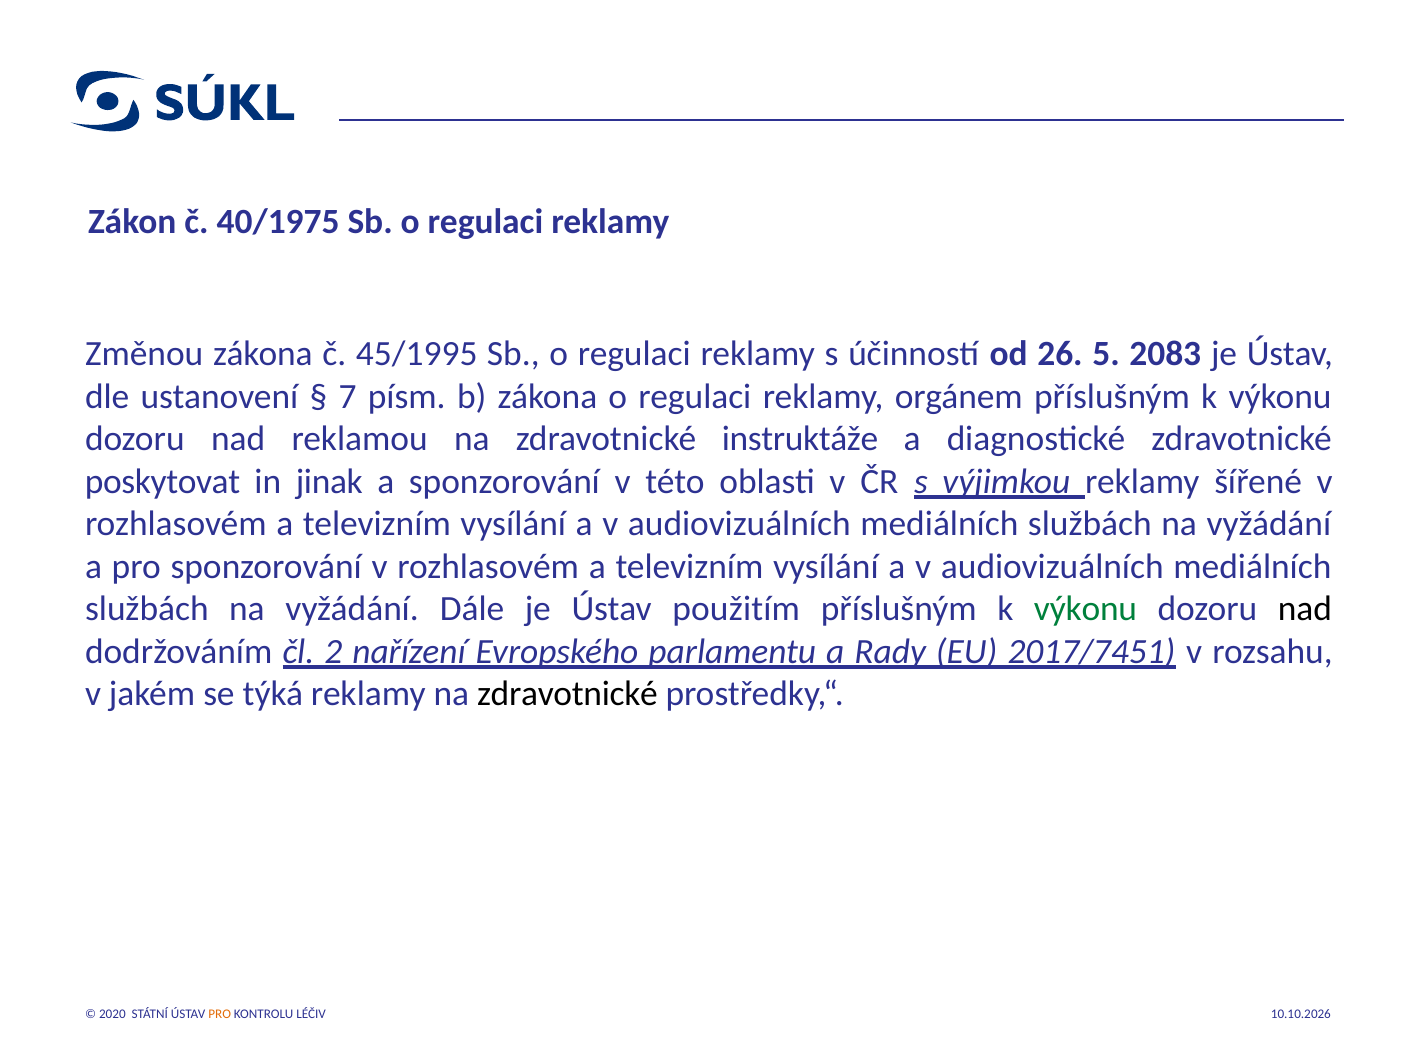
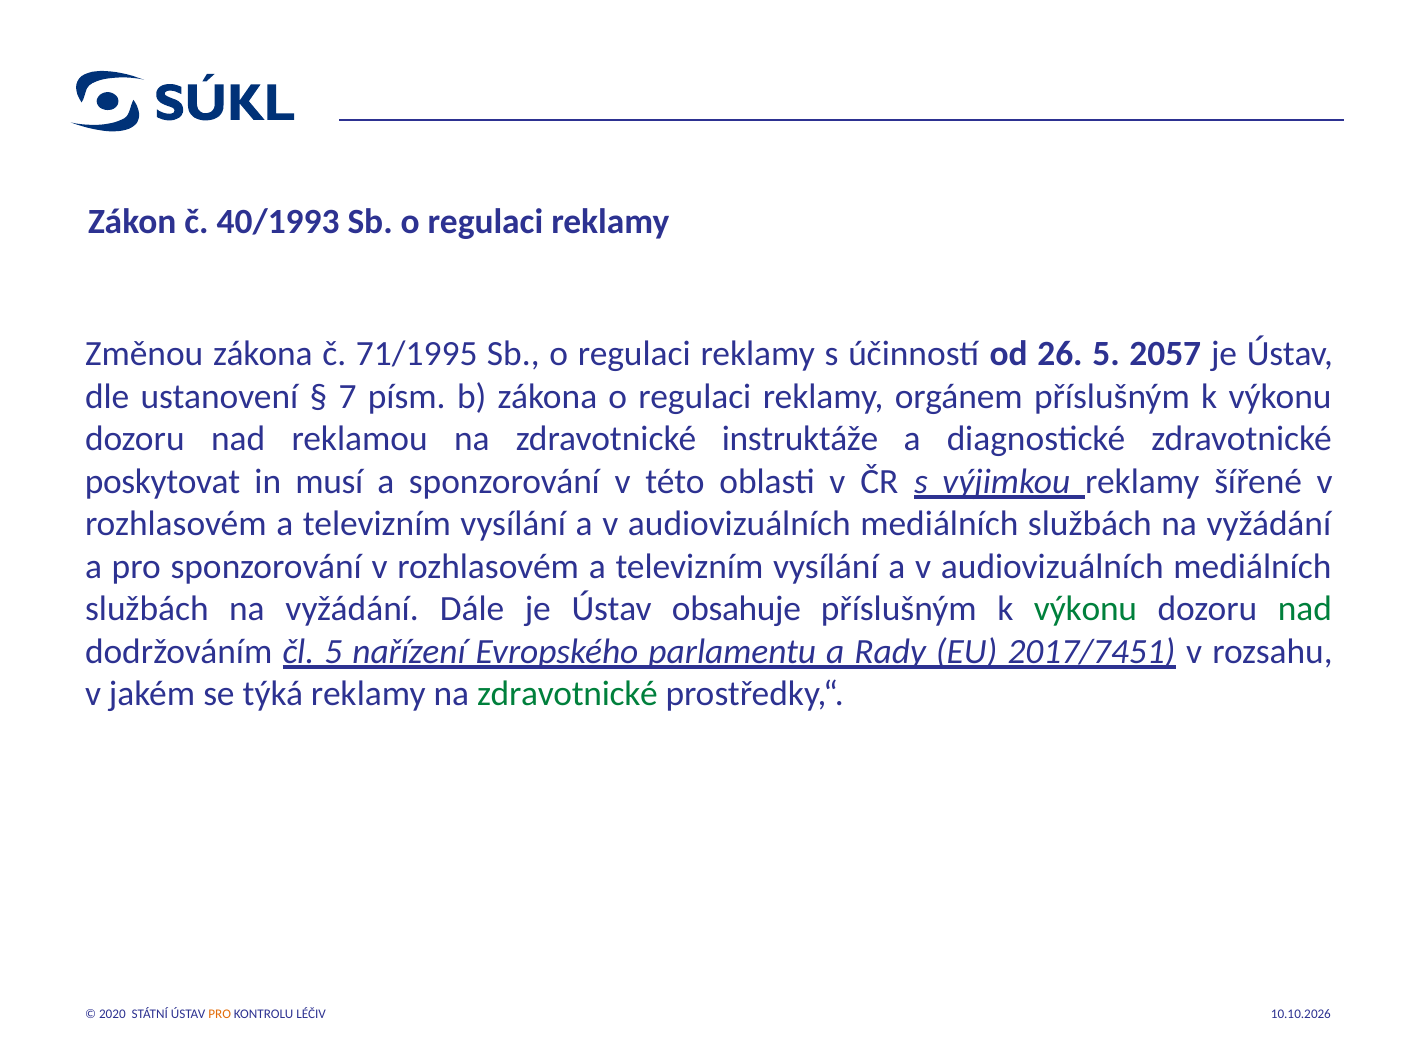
40/1975: 40/1975 -> 40/1993 (278, 221)
45/1995: 45/1995 -> 71/1995 (417, 354)
2083: 2083 -> 2057 (1165, 354)
jinak: jinak -> musí (329, 482)
použitím: použitím -> obsahuje (736, 609)
nad colour: black -> green (1305, 609)
čl 2: 2 -> 5 (333, 652)
zdravotnické colour: black -> green (567, 694)
